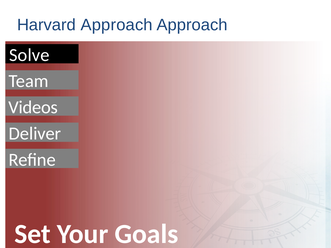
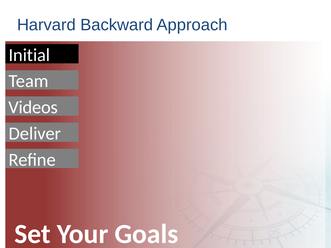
Harvard Approach: Approach -> Backward (117, 25)
Solve: Solve -> Initial (29, 55)
